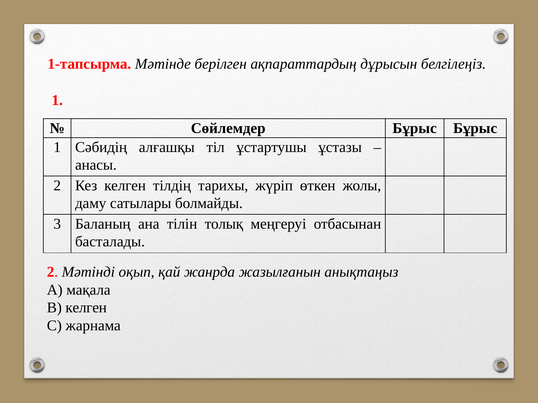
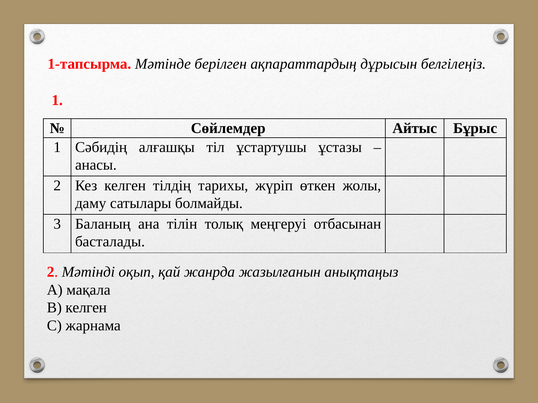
Сөйлемдер Бұрыс: Бұрыс -> Айтыс (415, 128)
